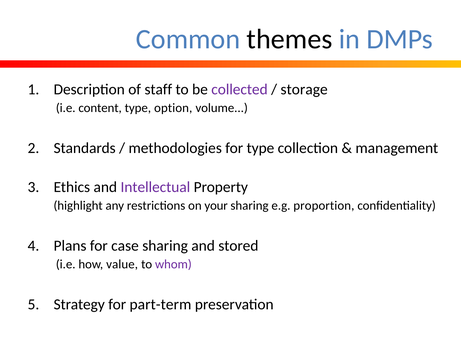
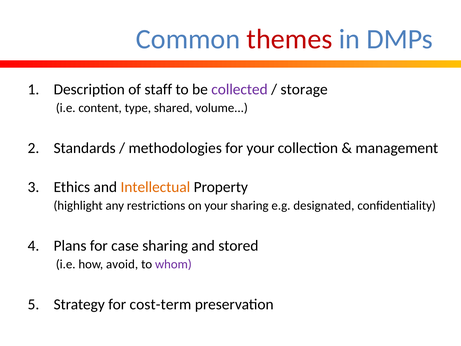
themes colour: black -> red (290, 39)
option: option -> shared (173, 108)
for type: type -> your (261, 148)
Intellectual colour: purple -> orange (155, 187)
proportion: proportion -> designated (324, 205)
value: value -> avoid (122, 264)
part-term: part-term -> cost-term (160, 304)
